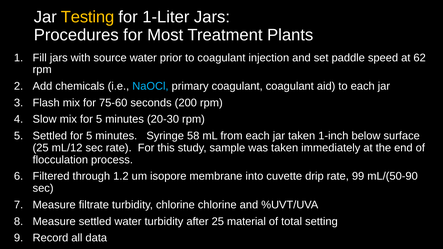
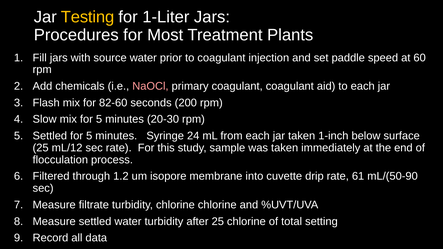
62: 62 -> 60 (420, 58)
NaOCl colour: light blue -> pink (150, 86)
75-60: 75-60 -> 82-60 (113, 103)
58: 58 -> 24 (193, 136)
99: 99 -> 61 (358, 176)
25 material: material -> chlorine (246, 222)
